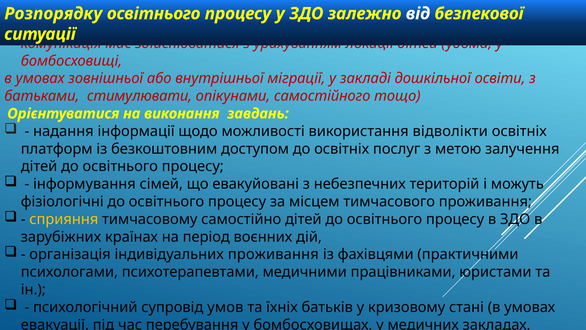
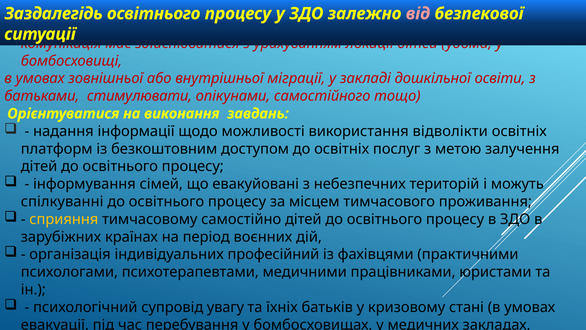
Розпорядку: Розпорядку -> Заздалегідь (53, 14)
від colour: white -> pink (418, 14)
фізіологічні: фізіологічні -> спілкуванні (62, 201)
індивідуальних проживання: проживання -> професійний (273, 254)
умов: умов -> увагу (225, 307)
